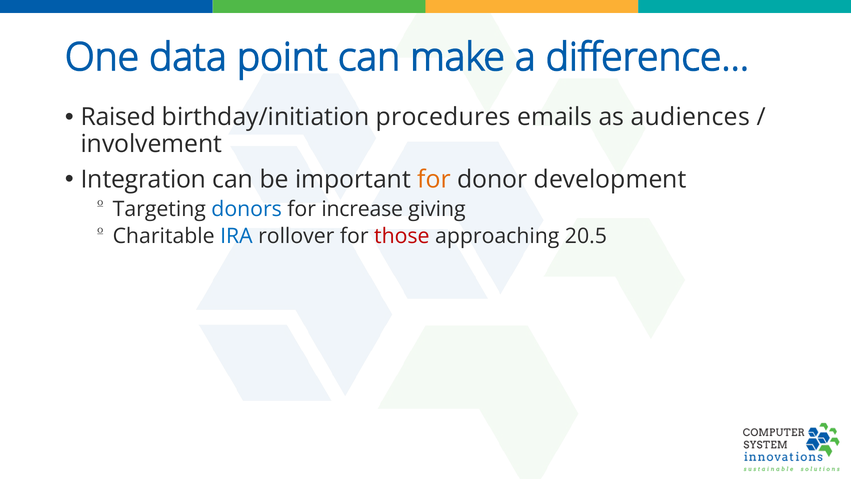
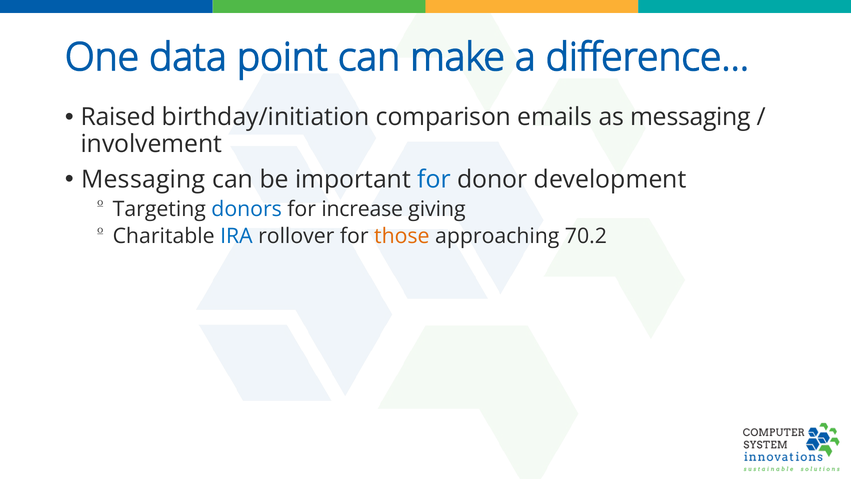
procedures: procedures -> comparison (443, 117)
as audiences: audiences -> messaging (690, 117)
Integration: Integration -> Messaging (143, 180)
for colour: orange -> blue (434, 180)
those colour: red -> orange (402, 236)
20.5: 20.5 -> 70.2 (586, 236)
